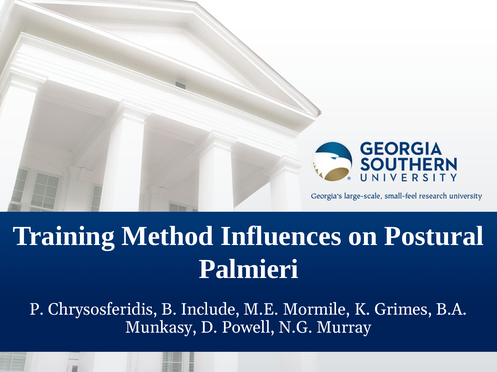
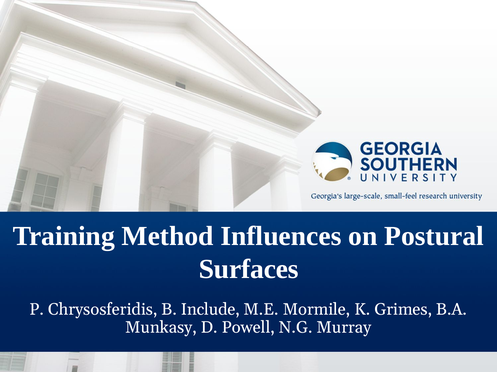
Palmieri: Palmieri -> Surfaces (249, 270)
